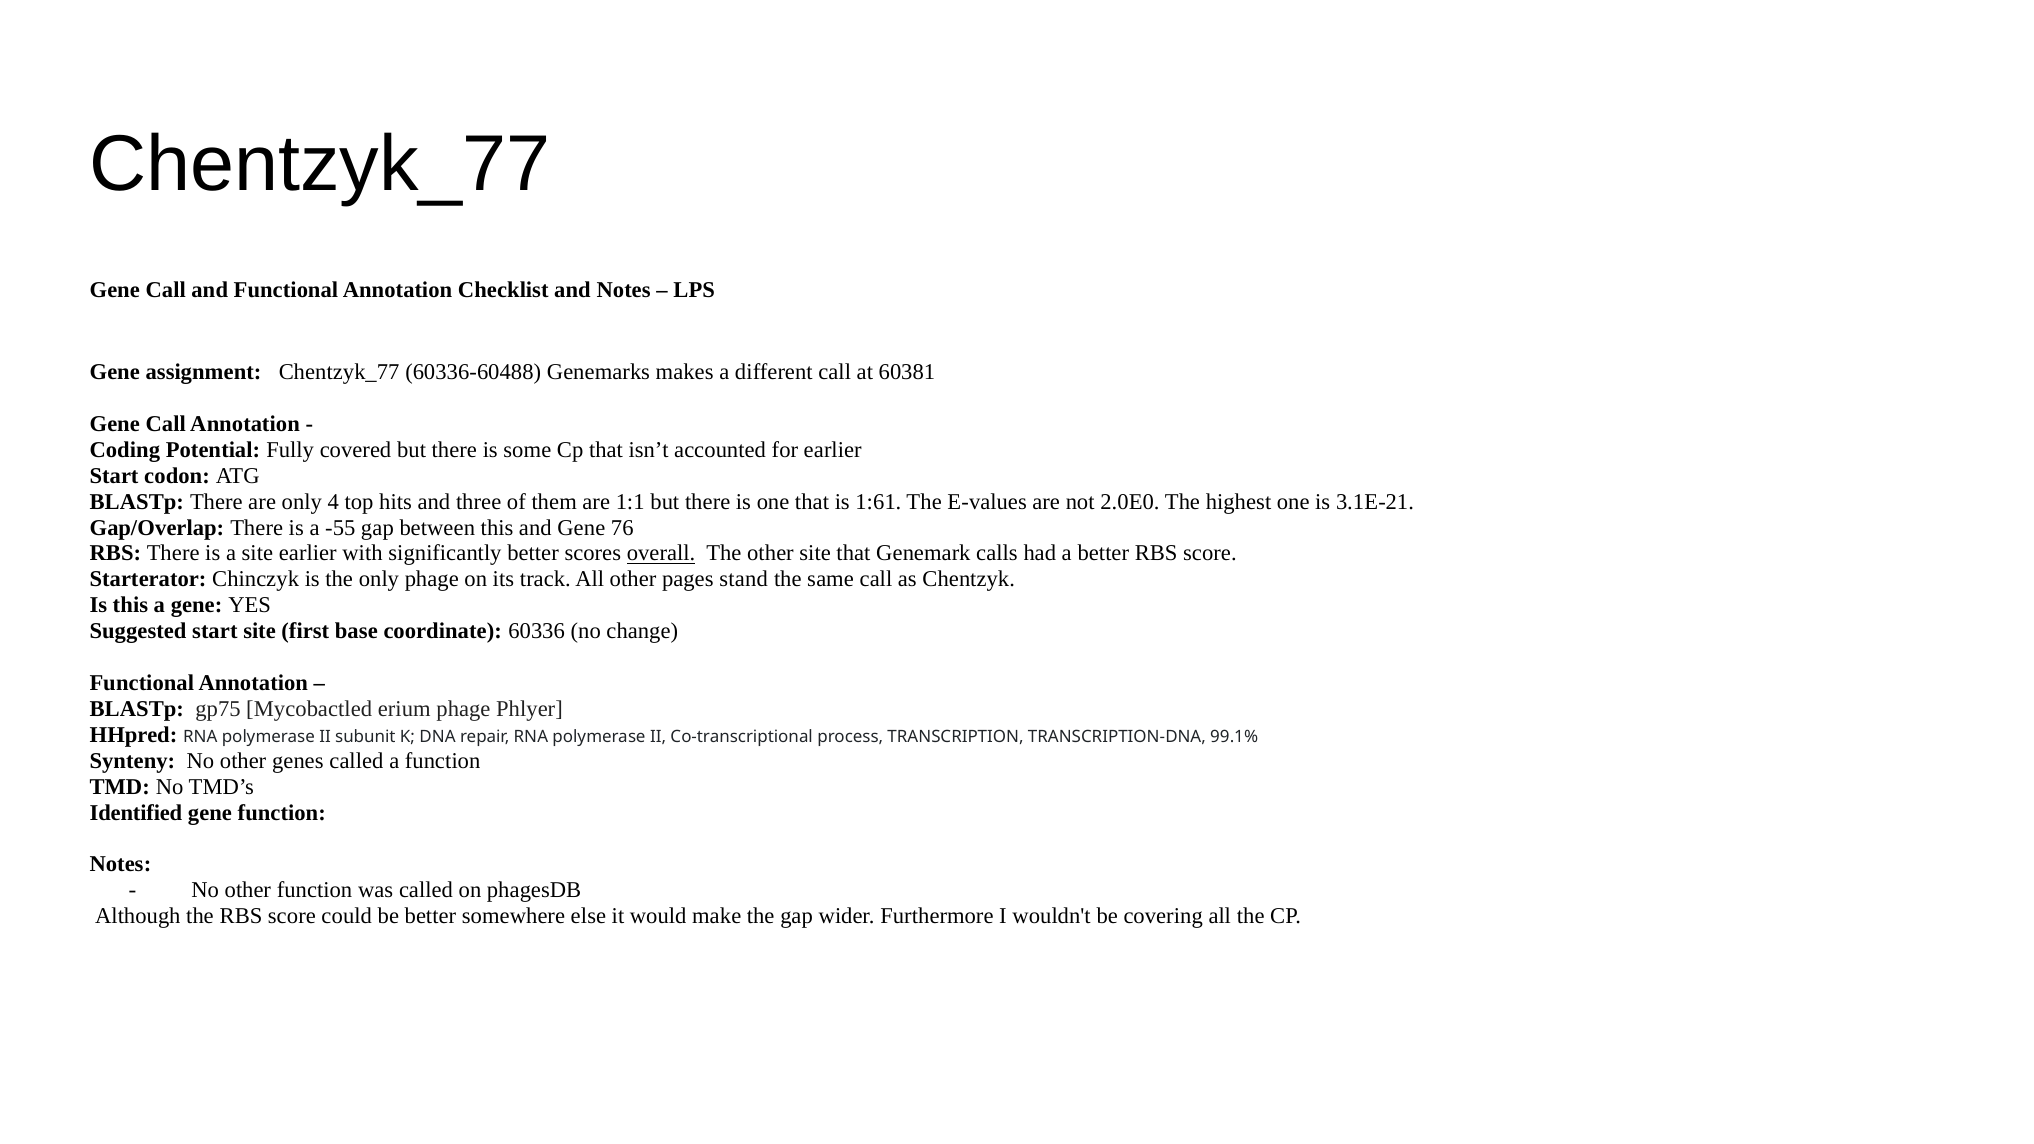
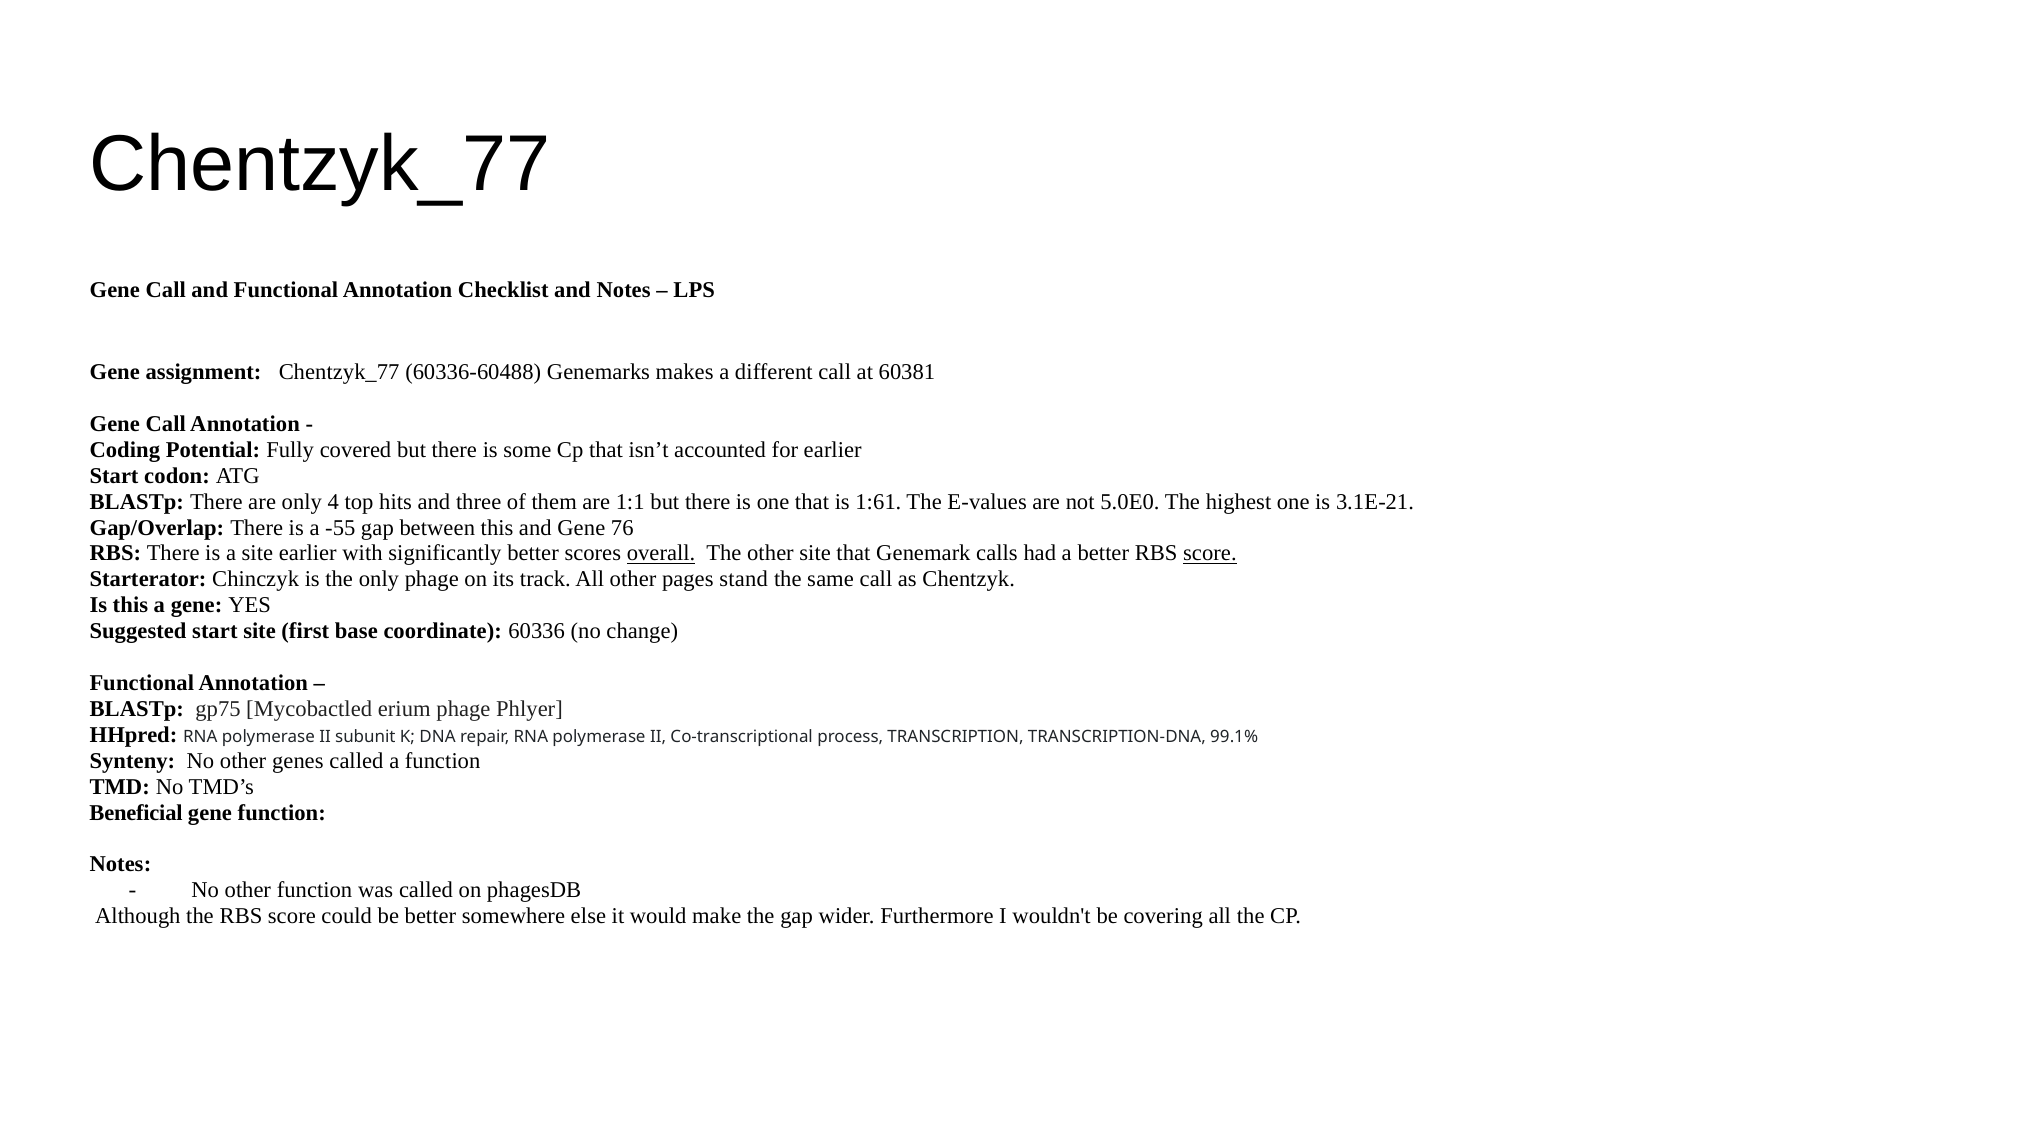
2.0E0: 2.0E0 -> 5.0E0 (1130, 502)
score underline: none -> present (1210, 554)
Identified: Identified -> Beneficial (136, 813)
